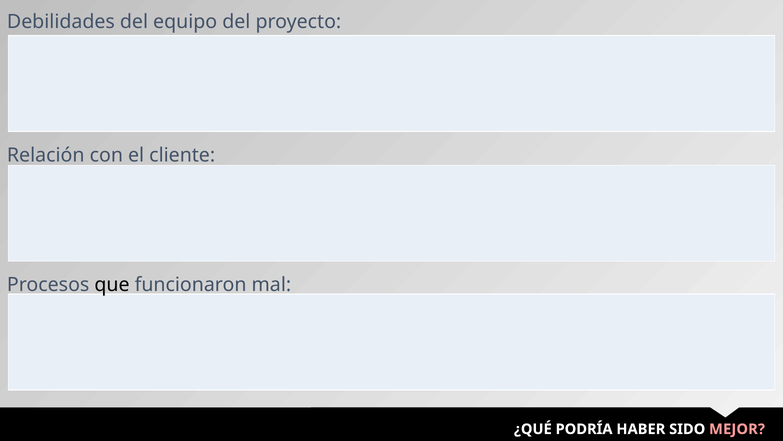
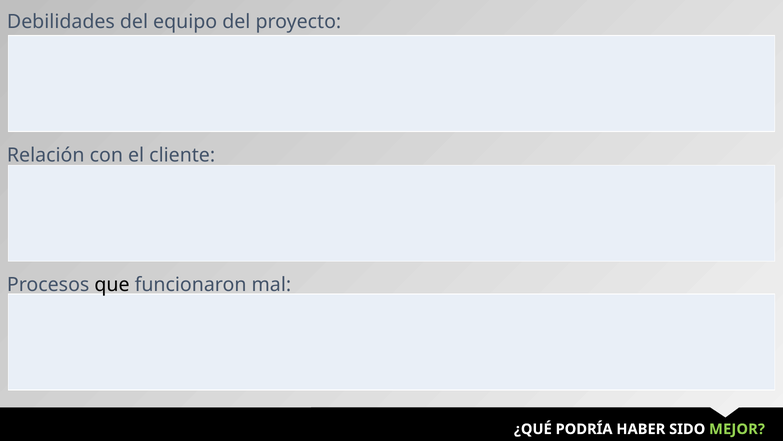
MEJOR colour: pink -> light green (737, 429)
